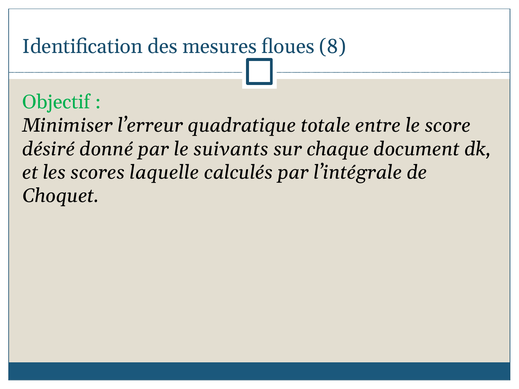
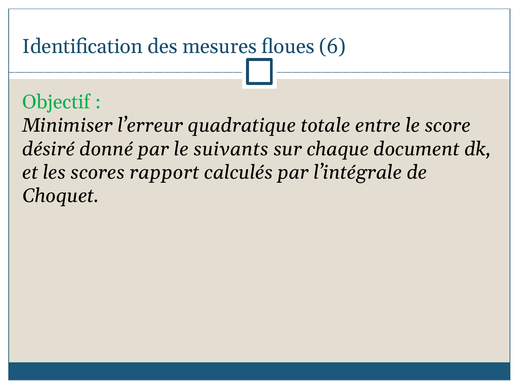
8: 8 -> 6 (333, 46)
laquelle: laquelle -> rapport (164, 172)
